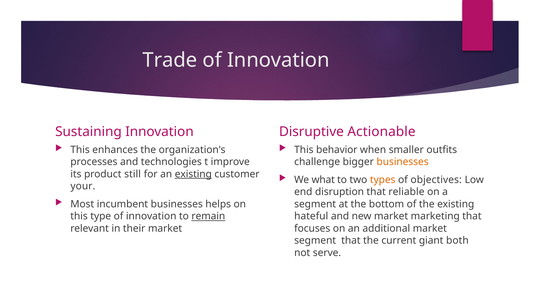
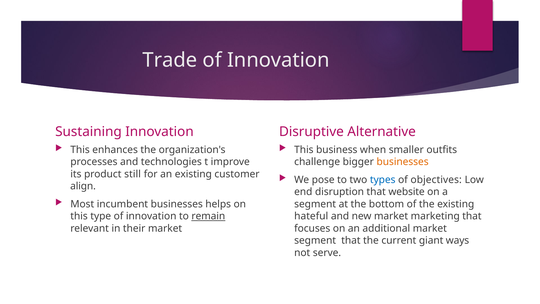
Actionable: Actionable -> Alternative (382, 132)
behavior: behavior -> business (337, 150)
existing underline: present -> none (193, 174)
what: what -> pose (323, 180)
types colour: orange -> blue (383, 180)
your: your -> align (83, 186)
reliable: reliable -> website (407, 192)
both: both -> ways (457, 240)
